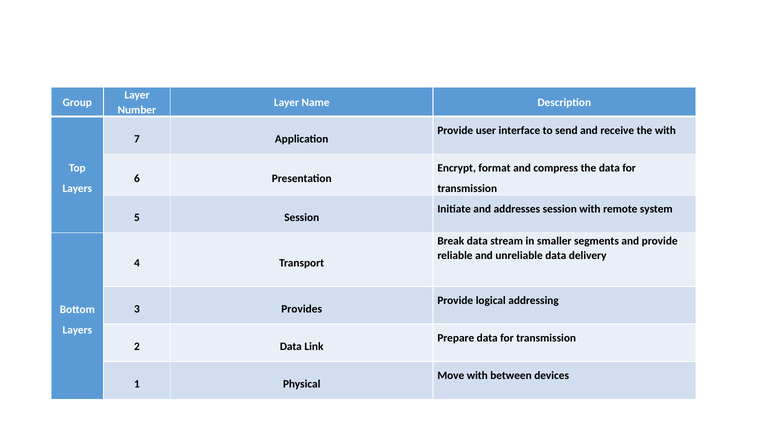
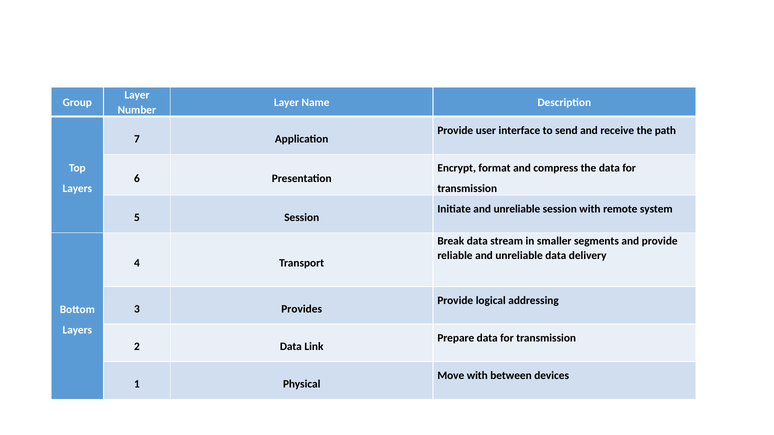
the with: with -> path (665, 131)
Initiate and addresses: addresses -> unreliable (517, 209)
